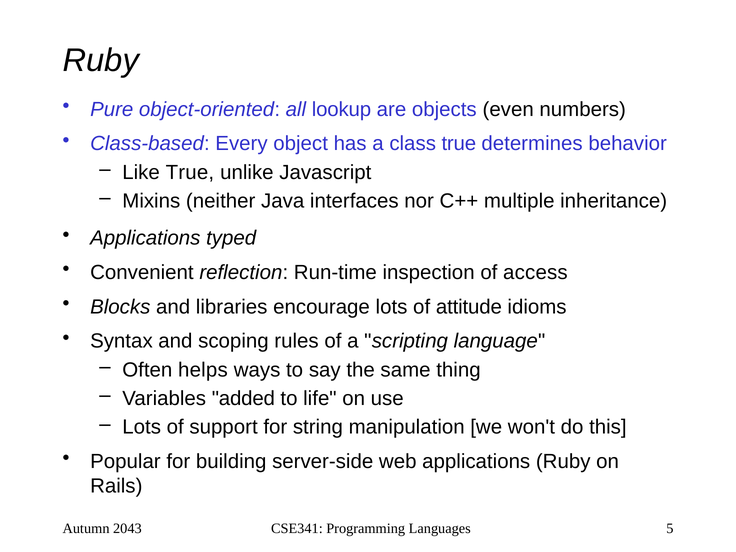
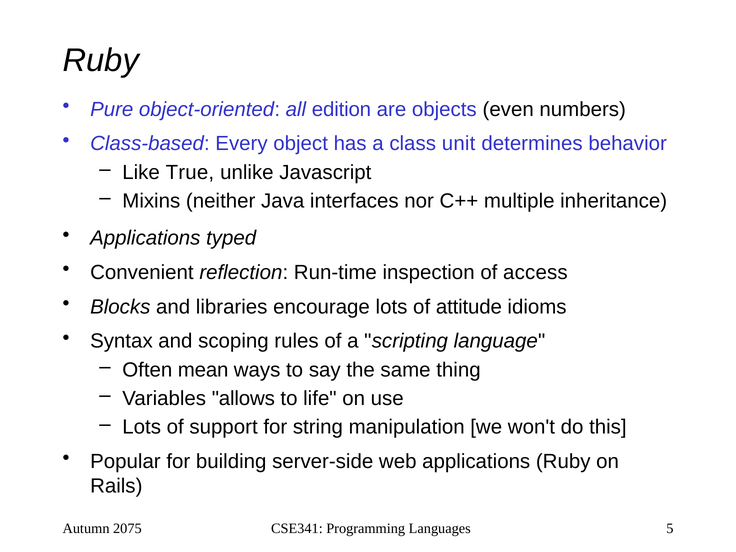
lookup: lookup -> edition (341, 109)
class true: true -> unit (459, 144)
helps: helps -> mean (203, 370)
added: added -> allows (243, 398)
2043: 2043 -> 2075 (127, 528)
